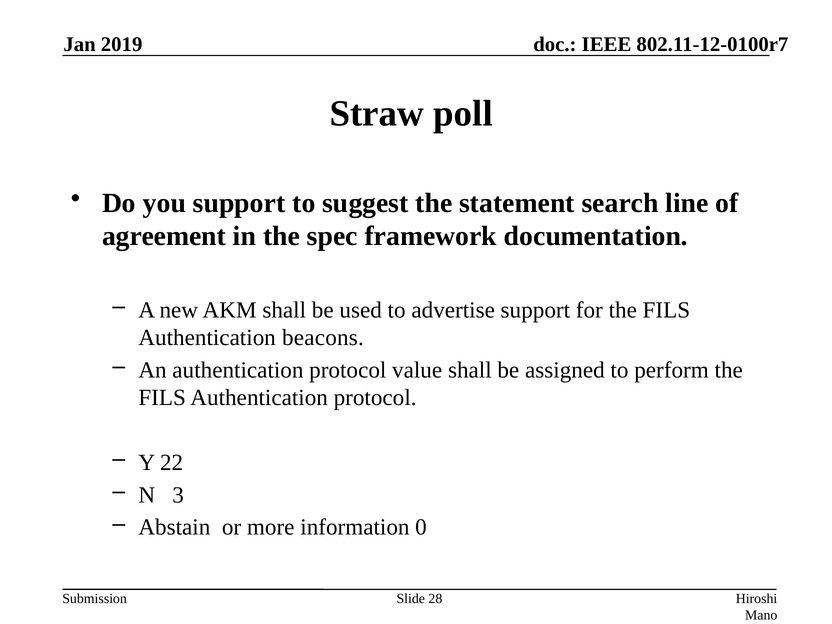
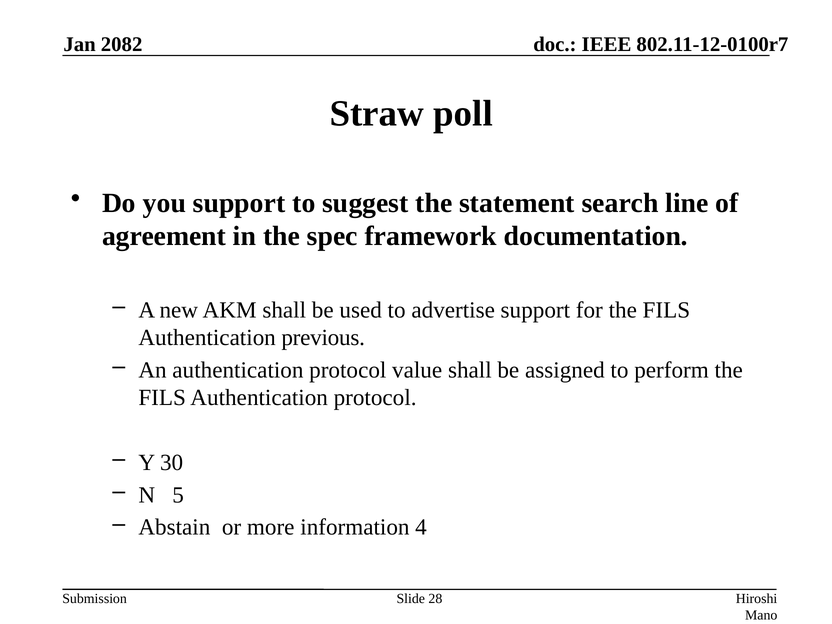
2019: 2019 -> 2082 (122, 44)
beacons: beacons -> previous (323, 338)
22: 22 -> 30 (172, 463)
3: 3 -> 5 (178, 495)
0: 0 -> 4 (421, 527)
